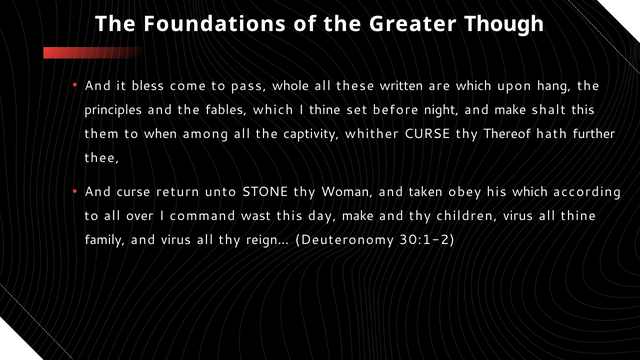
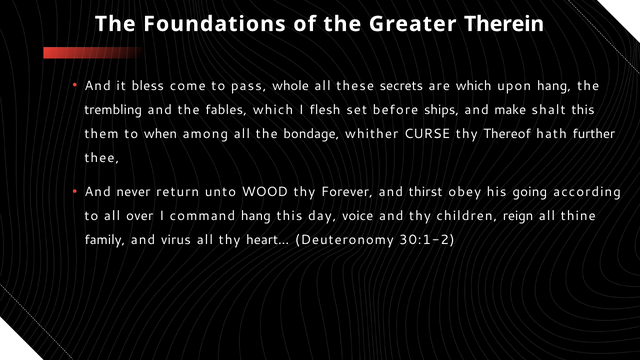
Though: Though -> Therein (504, 24)
written: written -> secrets (401, 86)
principles: principles -> trembling (113, 110)
I thine: thine -> flesh (325, 110)
night: night -> ships (441, 110)
captivity: captivity -> bondage (311, 134)
And curse: curse -> never (133, 192)
STONE: STONE -> WOOD (265, 192)
Woman: Woman -> Forever (347, 192)
taken: taken -> thirst (426, 192)
his which: which -> going (530, 192)
command wast: wast -> hang (256, 216)
day make: make -> voice (358, 216)
children virus: virus -> reign (518, 216)
reign: reign -> heart (268, 240)
